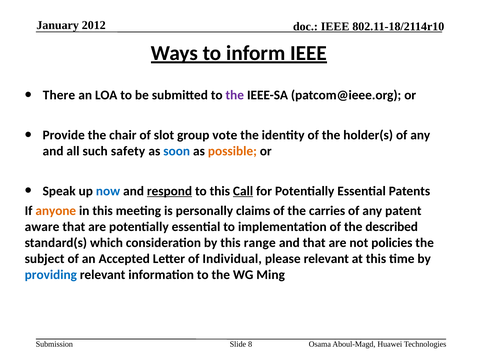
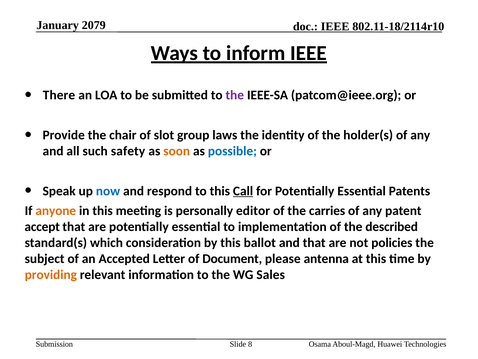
2012: 2012 -> 2079 (94, 25)
vote: vote -> laws (225, 135)
soon colour: blue -> orange (177, 151)
possible colour: orange -> blue (232, 151)
respond underline: present -> none (170, 191)
claims: claims -> editor (253, 211)
aware: aware -> accept (42, 227)
range: range -> ballot (260, 243)
Individual: Individual -> Document (232, 258)
please relevant: relevant -> antenna (326, 258)
providing colour: blue -> orange (51, 274)
Ming: Ming -> Sales (271, 274)
